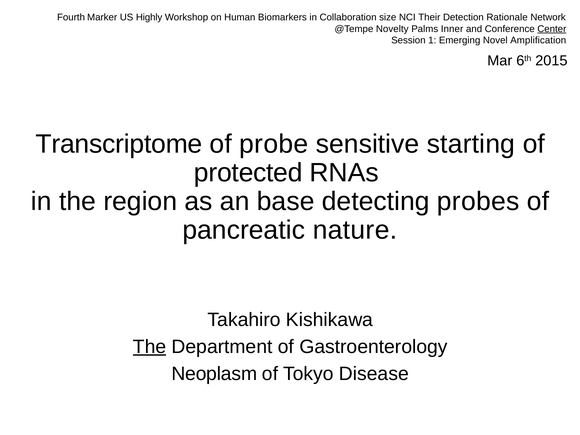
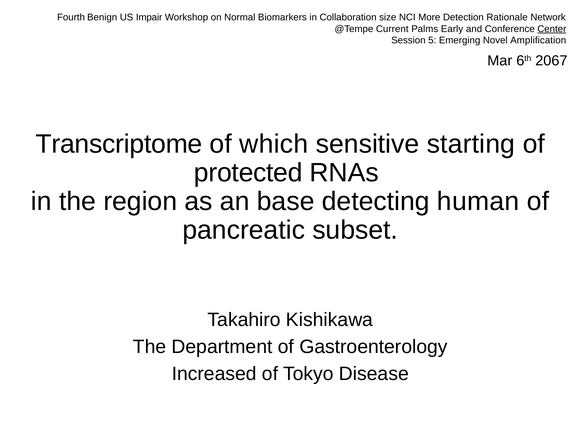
Marker: Marker -> Benign (102, 17)
Highly: Highly -> Impair (149, 17)
Human: Human -> Normal (240, 17)
Their: Their -> More (429, 17)
Novelty: Novelty -> Current (392, 29)
Inner: Inner -> Early (452, 29)
1: 1 -> 5 (432, 40)
2015: 2015 -> 2067 (551, 61)
probe: probe -> which (274, 144)
probes: probes -> human (478, 201)
nature: nature -> subset (355, 230)
The underline: present -> none (150, 347)
Neoplasm: Neoplasm -> Increased (214, 374)
